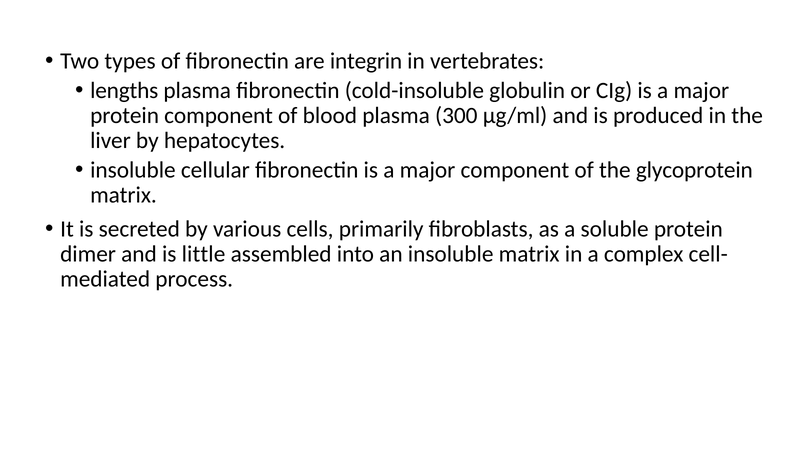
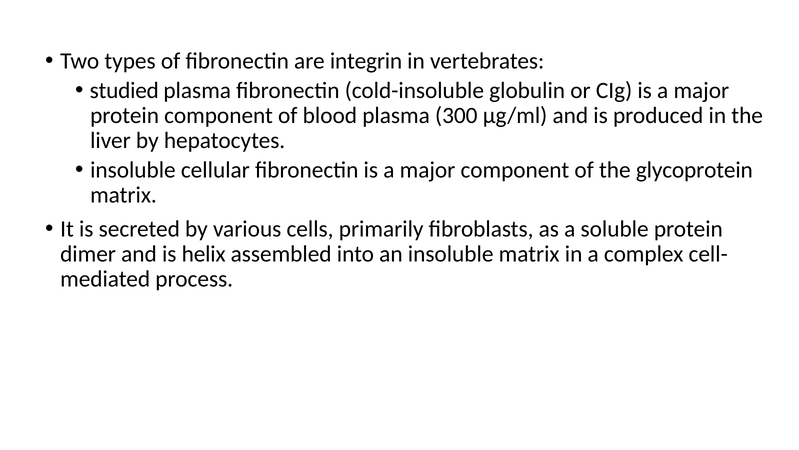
lengths: lengths -> studied (124, 90)
little: little -> helix (204, 254)
